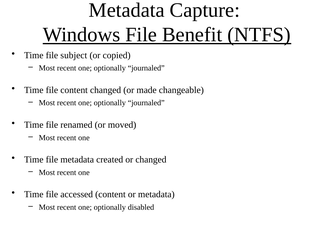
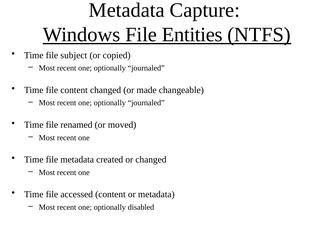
Benefit: Benefit -> Entities (192, 35)
